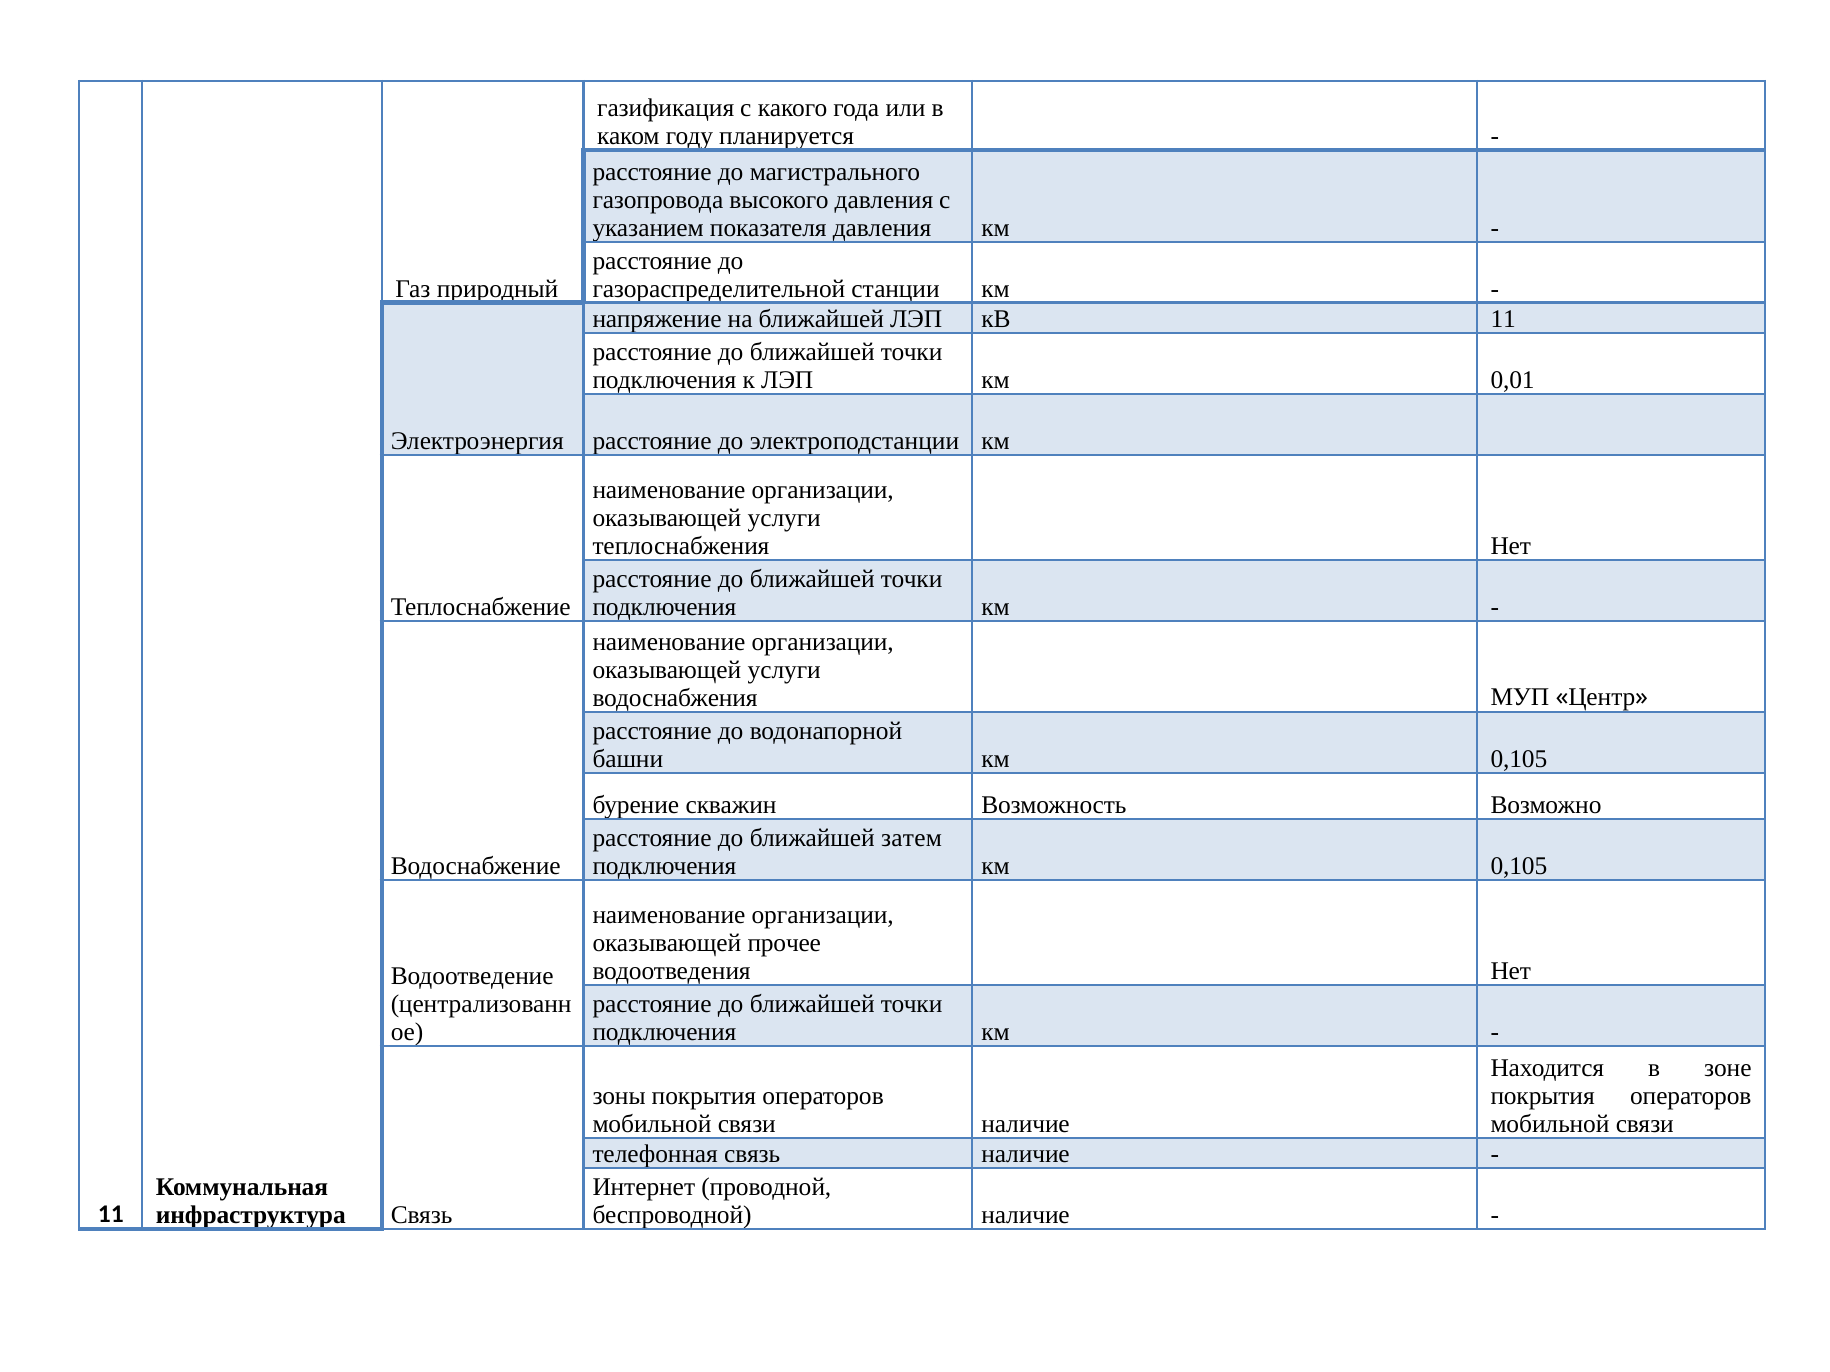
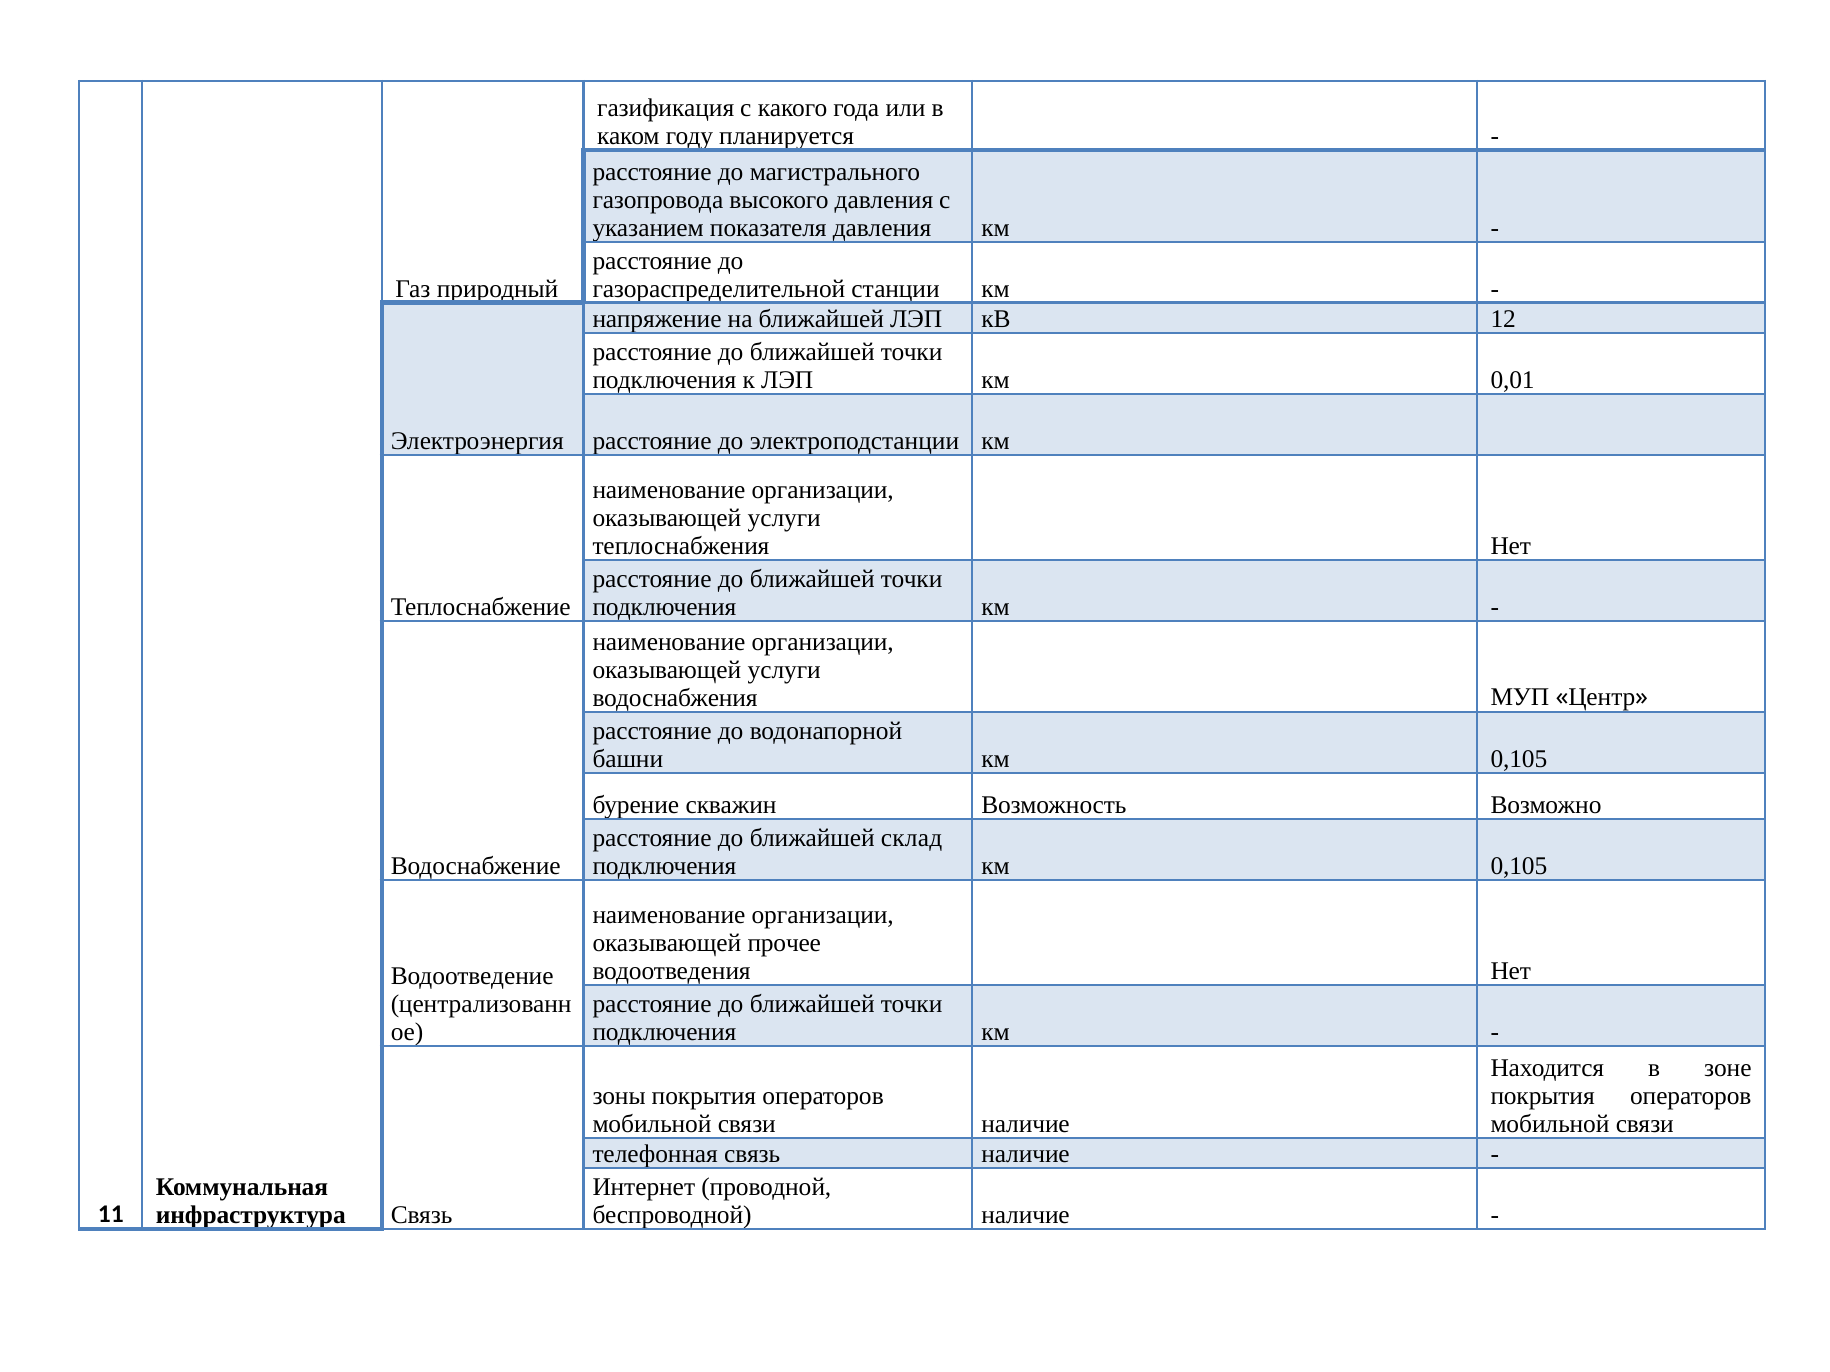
кВ 11: 11 -> 12 (1503, 319)
затем: затем -> склад (912, 839)
